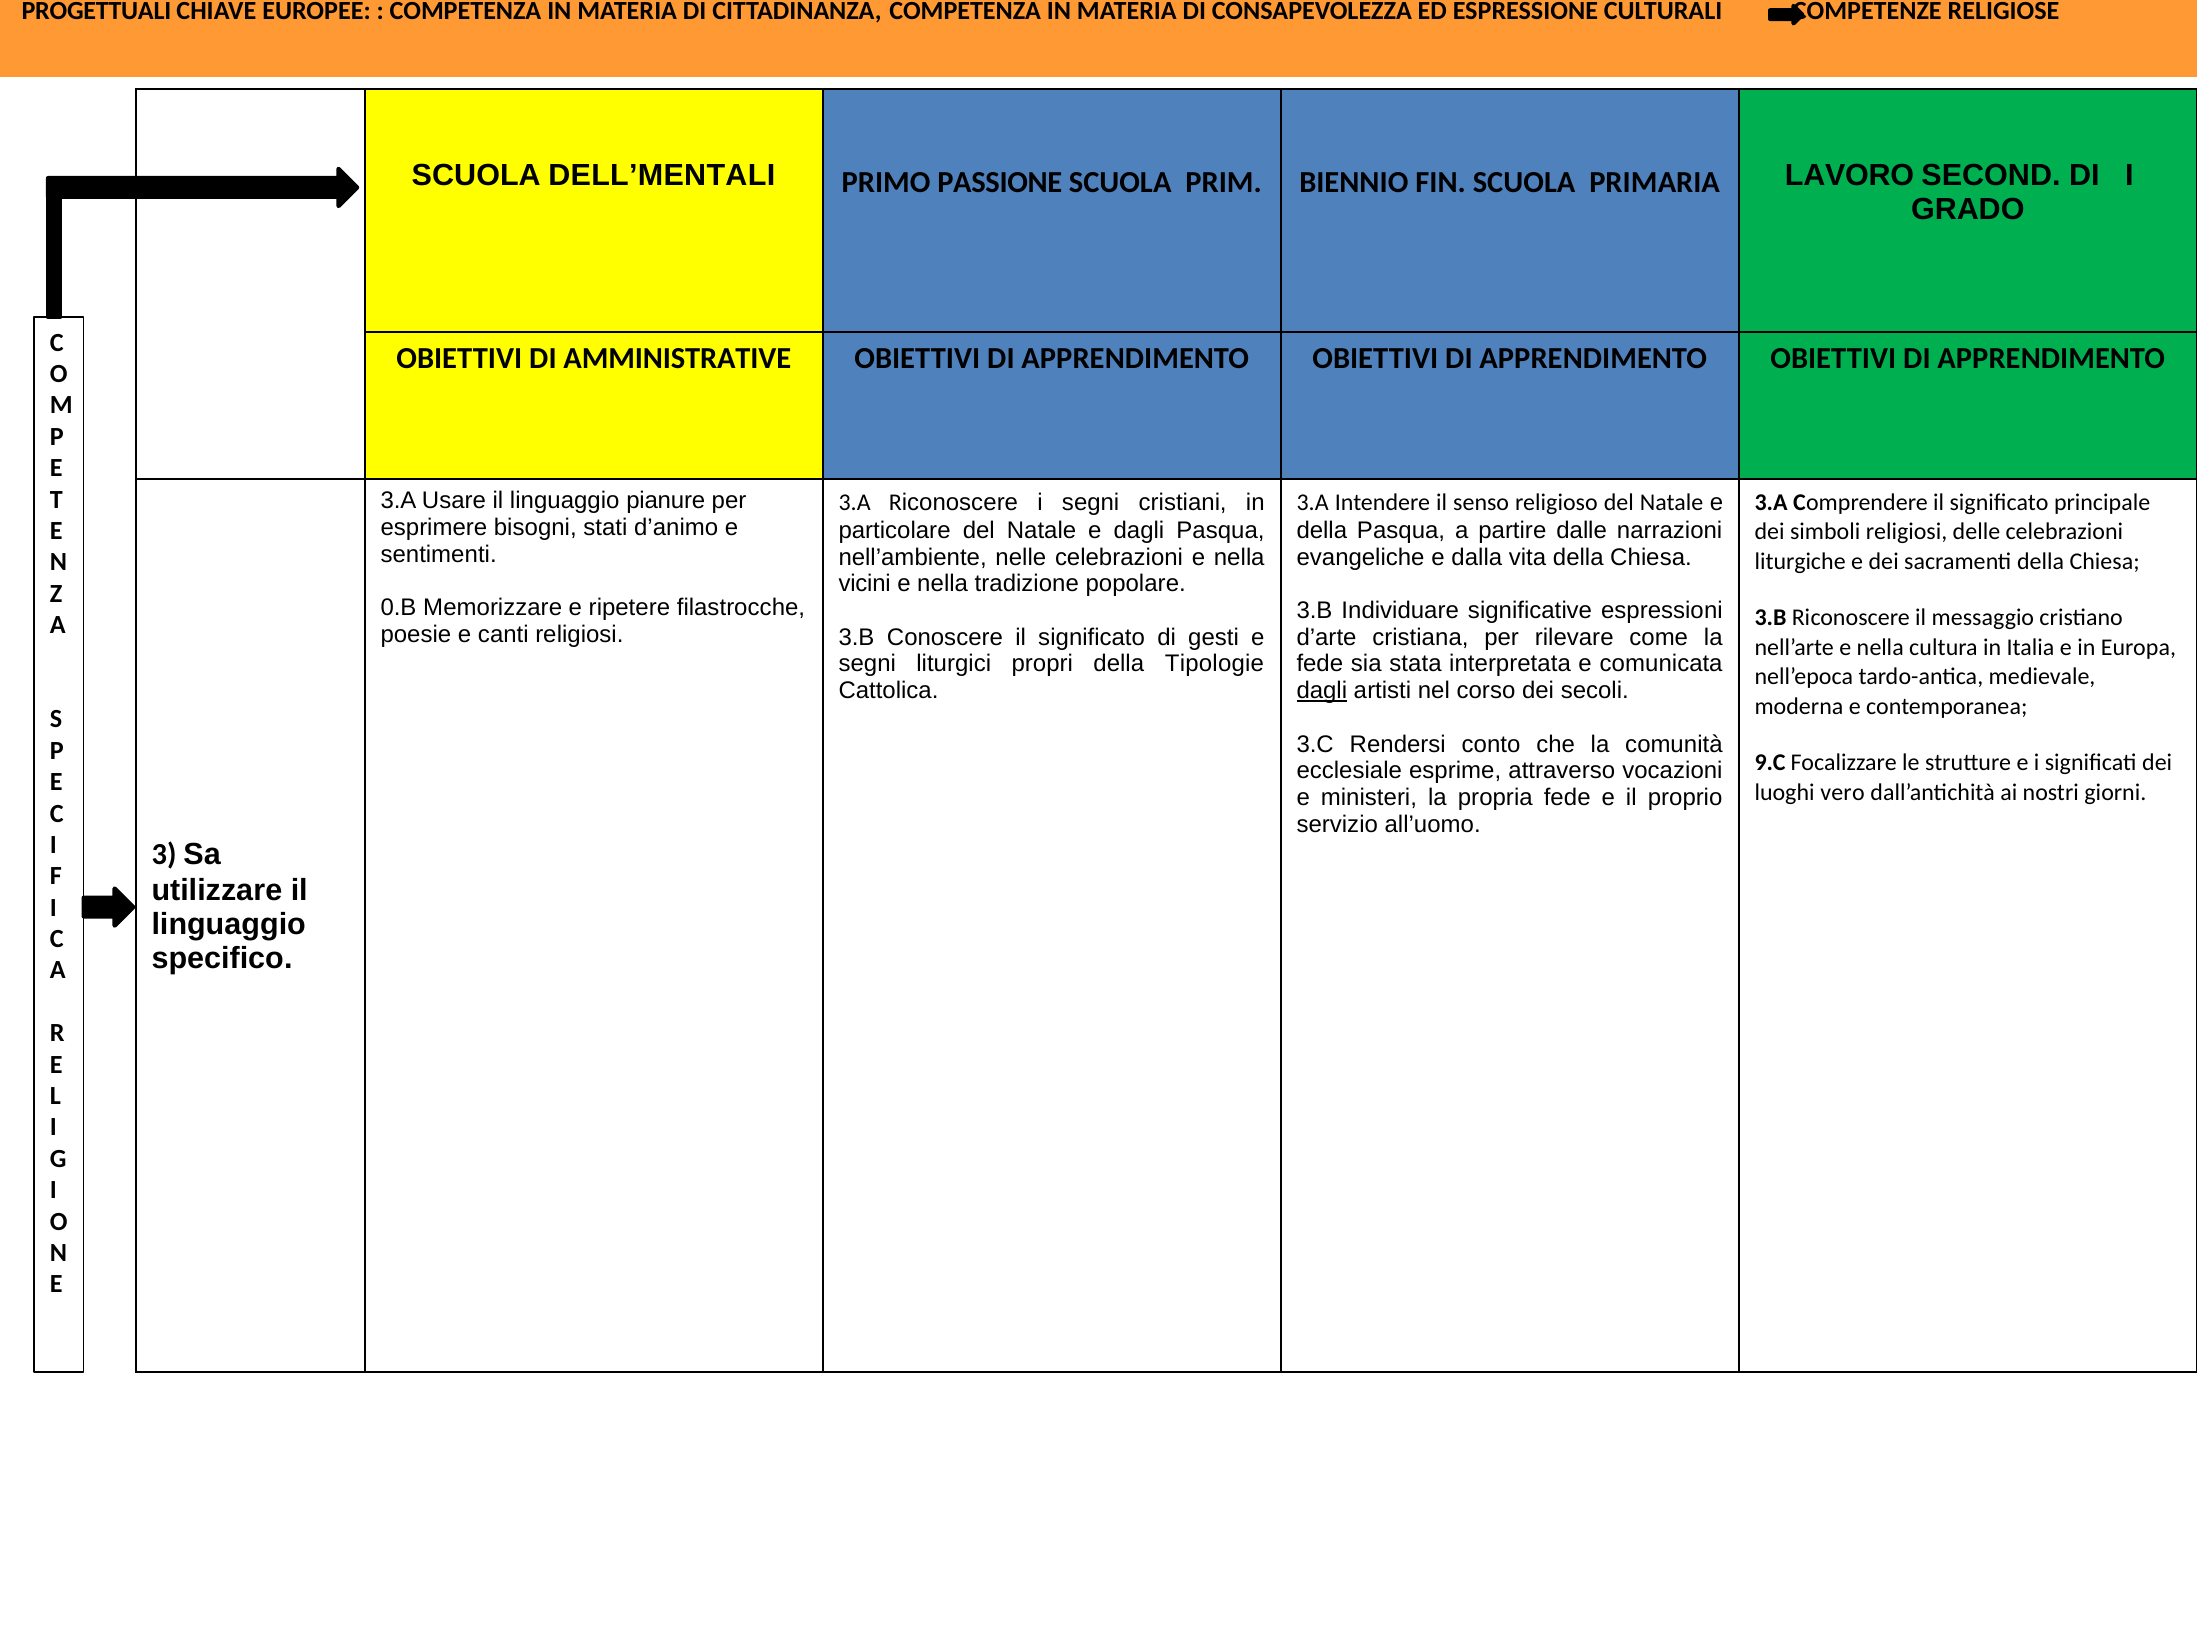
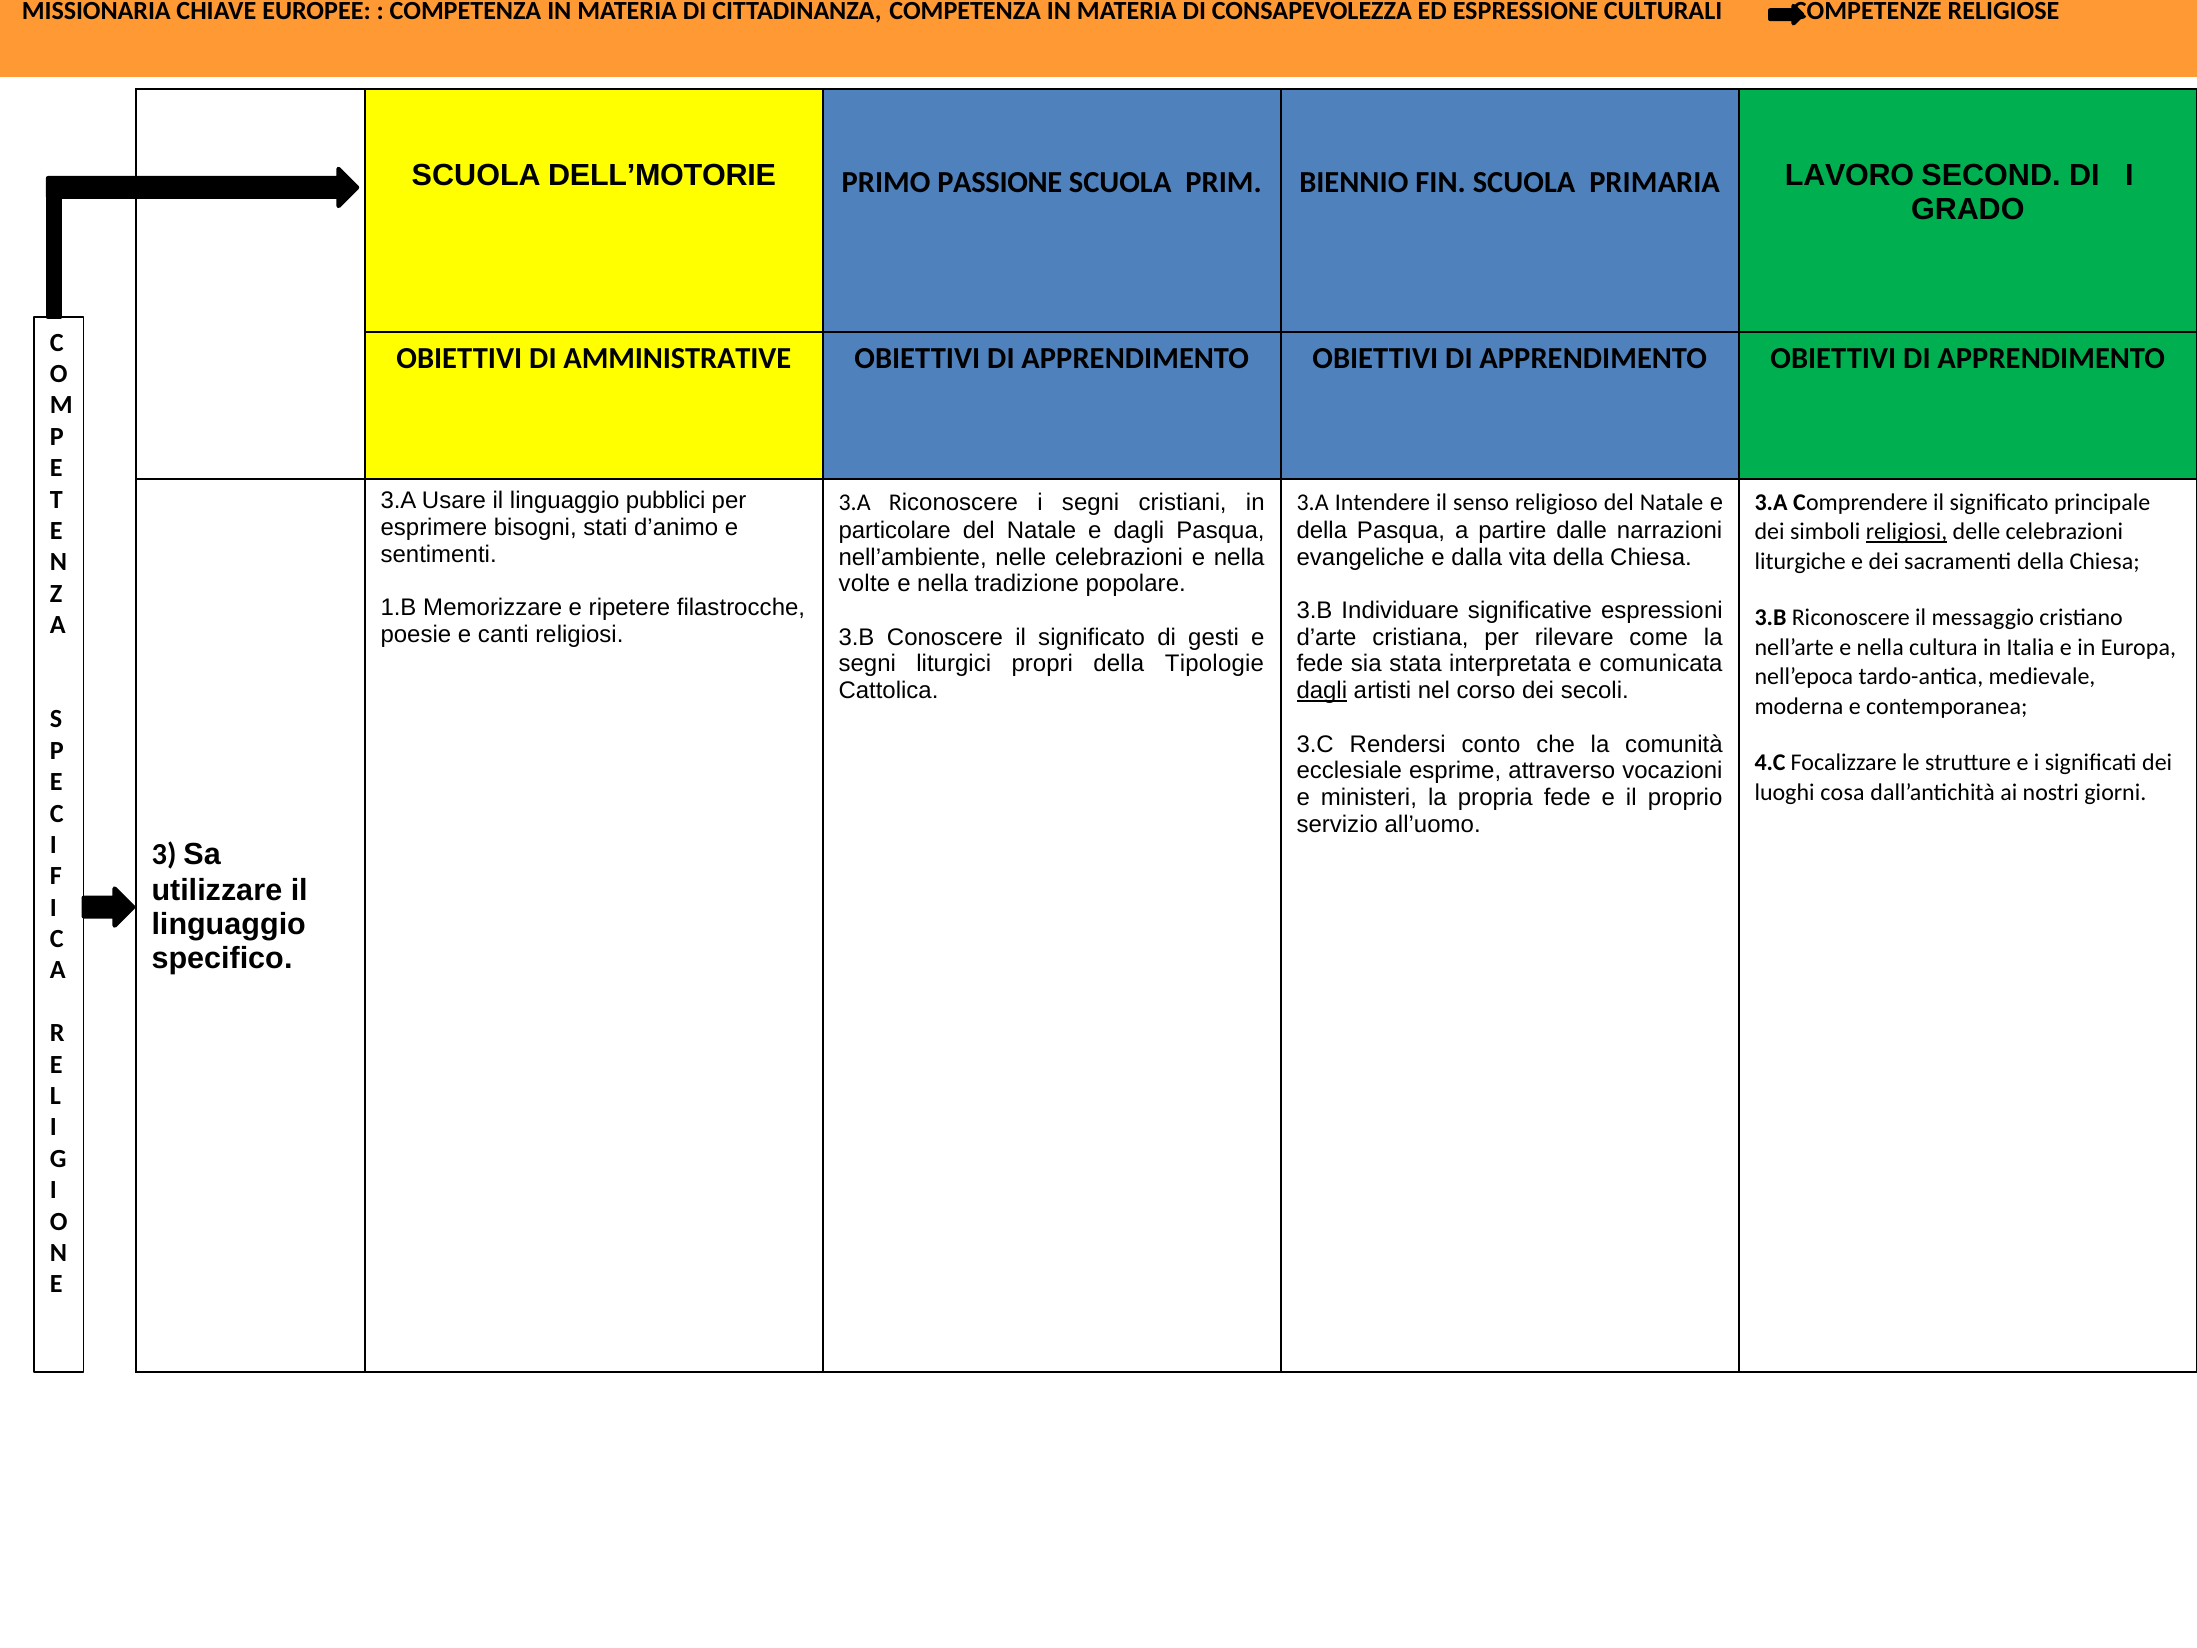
PROGETTUALI: PROGETTUALI -> MISSIONARIA (96, 11)
DELL’MENTALI: DELL’MENTALI -> DELL’MOTORIE (662, 176)
pianure: pianure -> pubblici (666, 501)
religiosi underline: none -> present (1907, 532)
vicini: vicini -> volte (864, 584)
0.B: 0.B -> 1.B (399, 608)
9.C: 9.C -> 4.C (1770, 763)
vero: vero -> cosa (1842, 792)
